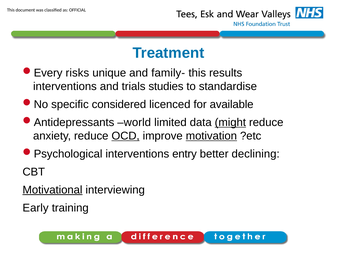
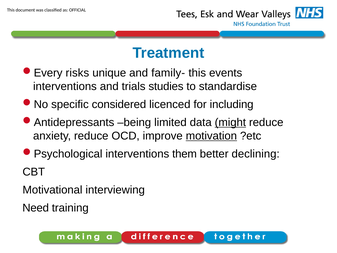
results: results -> events (226, 73)
available: available -> including (232, 104)
world: world -> being (134, 122)
OCD underline: present -> none (126, 136)
entry: entry -> them (185, 154)
Motivational underline: present -> none (52, 190)
Early: Early -> Need (36, 208)
